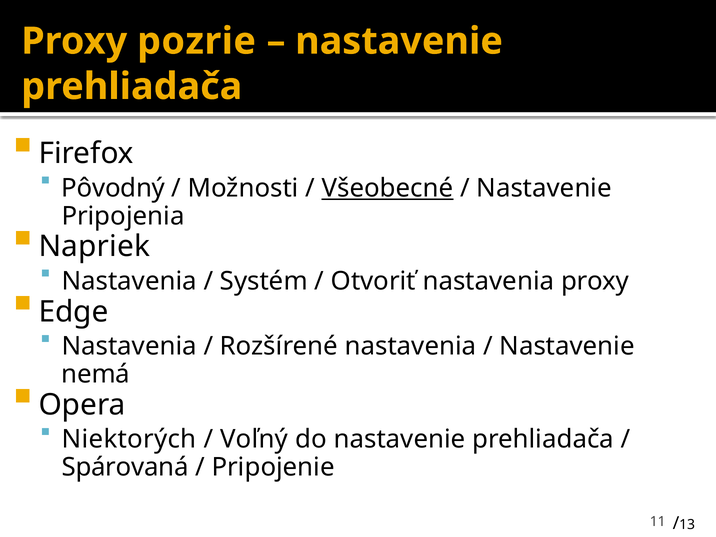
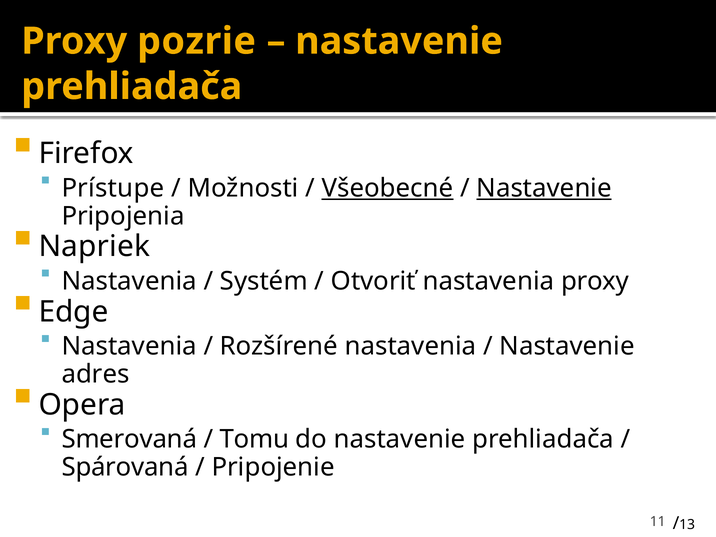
Pôvodný: Pôvodný -> Prístupe (113, 188)
Nastavenie underline: none -> present (544, 188)
nemá: nemá -> adres (96, 374)
Niektorých: Niektorých -> Smerovaná (129, 439)
Voľný: Voľný -> Tomu (254, 439)
